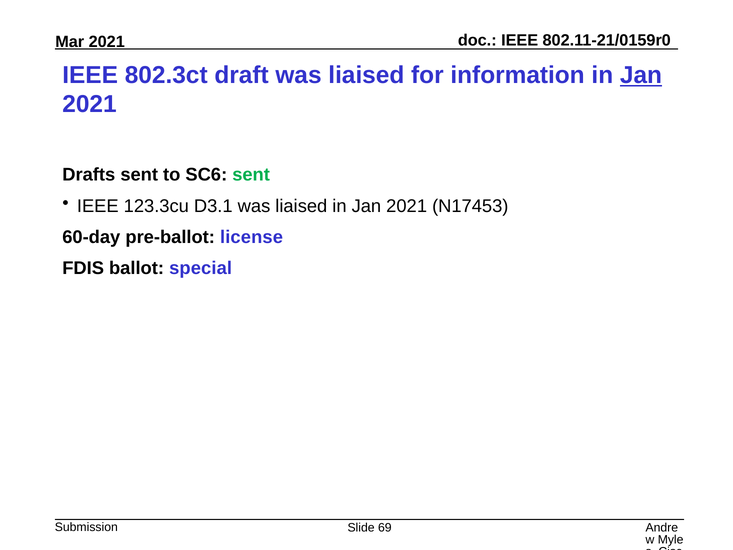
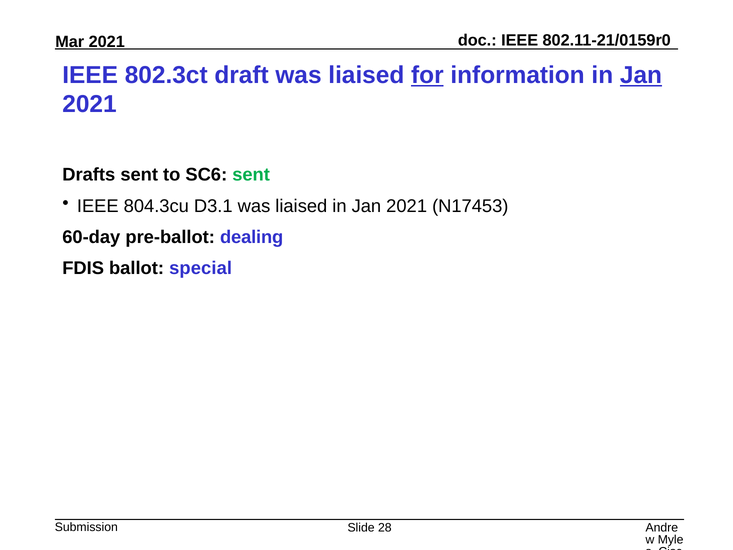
for underline: none -> present (427, 75)
123.3cu: 123.3cu -> 804.3cu (156, 206)
license: license -> dealing (252, 237)
69: 69 -> 28 (385, 527)
